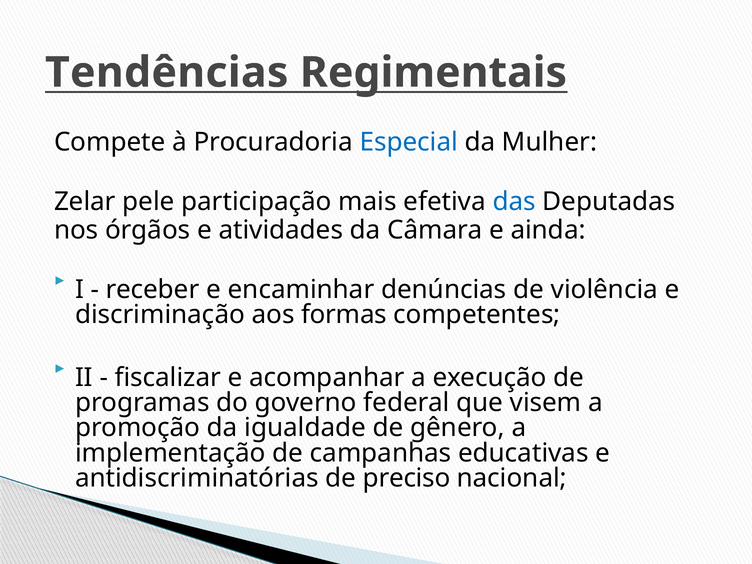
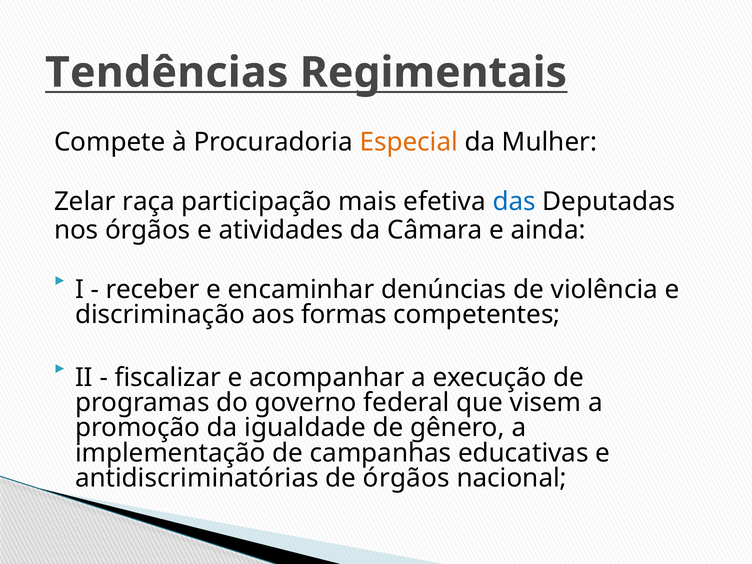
Especial colour: blue -> orange (409, 142)
pele: pele -> raça (149, 202)
de preciso: preciso -> órgãos (406, 478)
